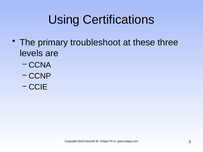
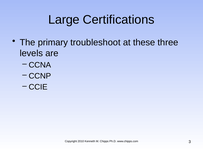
Using: Using -> Large (64, 20)
